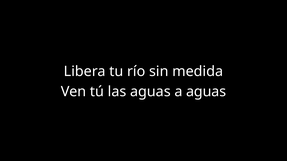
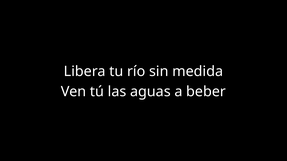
a aguas: aguas -> beber (206, 92)
